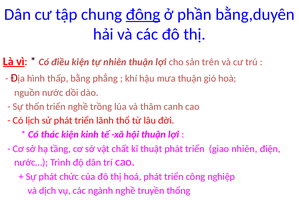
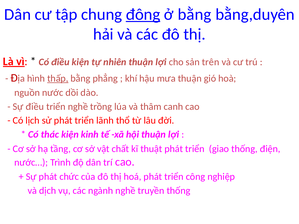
ở phần: phần -> bằng (194, 14)
thấp underline: none -> present (58, 78)
Sự thốn: thốn -> điều (35, 107)
giao nhiên: nhiên -> thống (244, 149)
